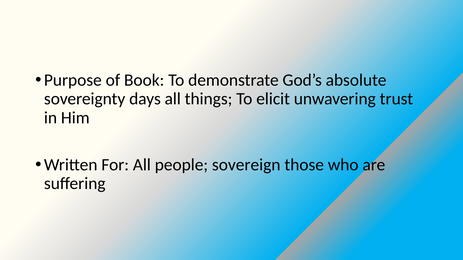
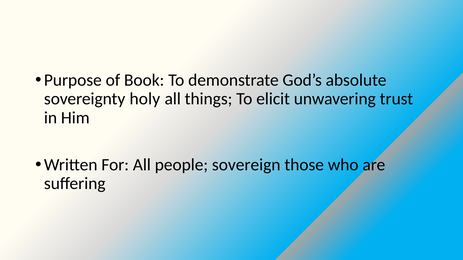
days: days -> holy (145, 99)
